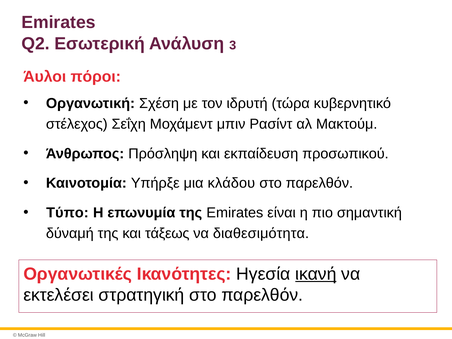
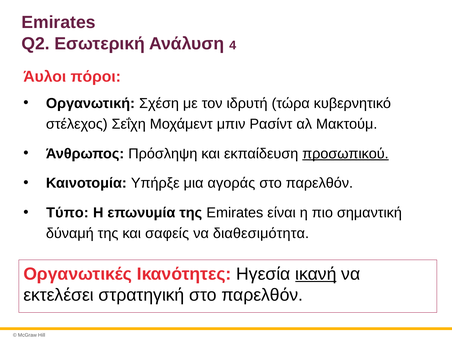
3: 3 -> 4 (233, 45)
προσωπικού underline: none -> present (345, 154)
κλάδου: κλάδου -> αγοράς (231, 183)
τάξεως: τάξεως -> σαφείς (167, 233)
